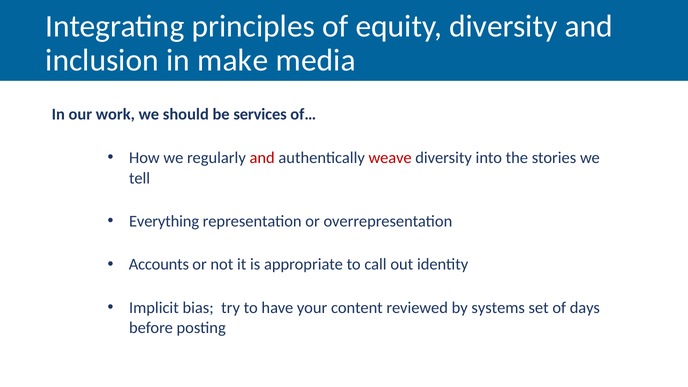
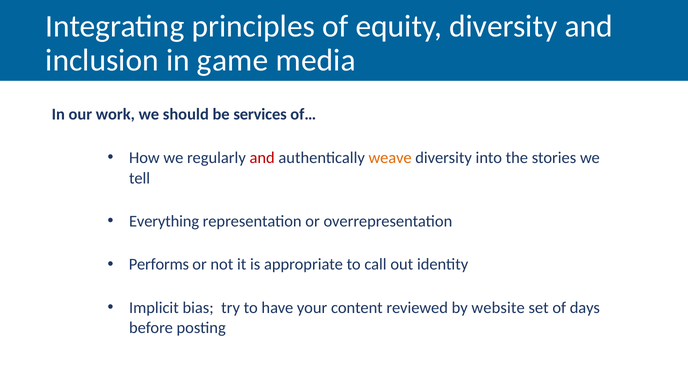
make: make -> game (233, 60)
weave colour: red -> orange (390, 158)
Accounts: Accounts -> Performs (159, 264)
systems: systems -> website (498, 308)
